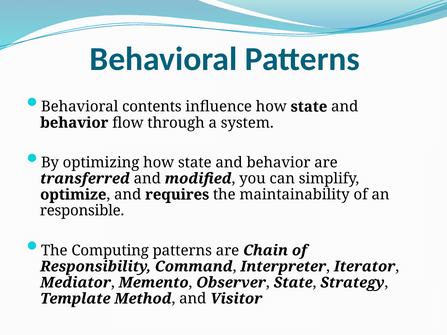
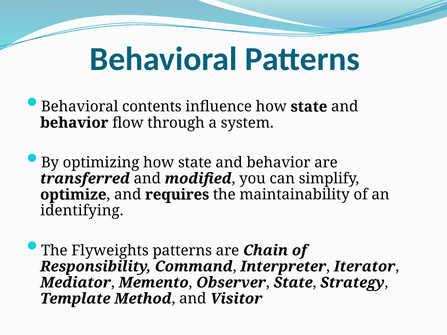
responsible: responsible -> identifying (82, 211)
Computing: Computing -> Flyweights (110, 251)
